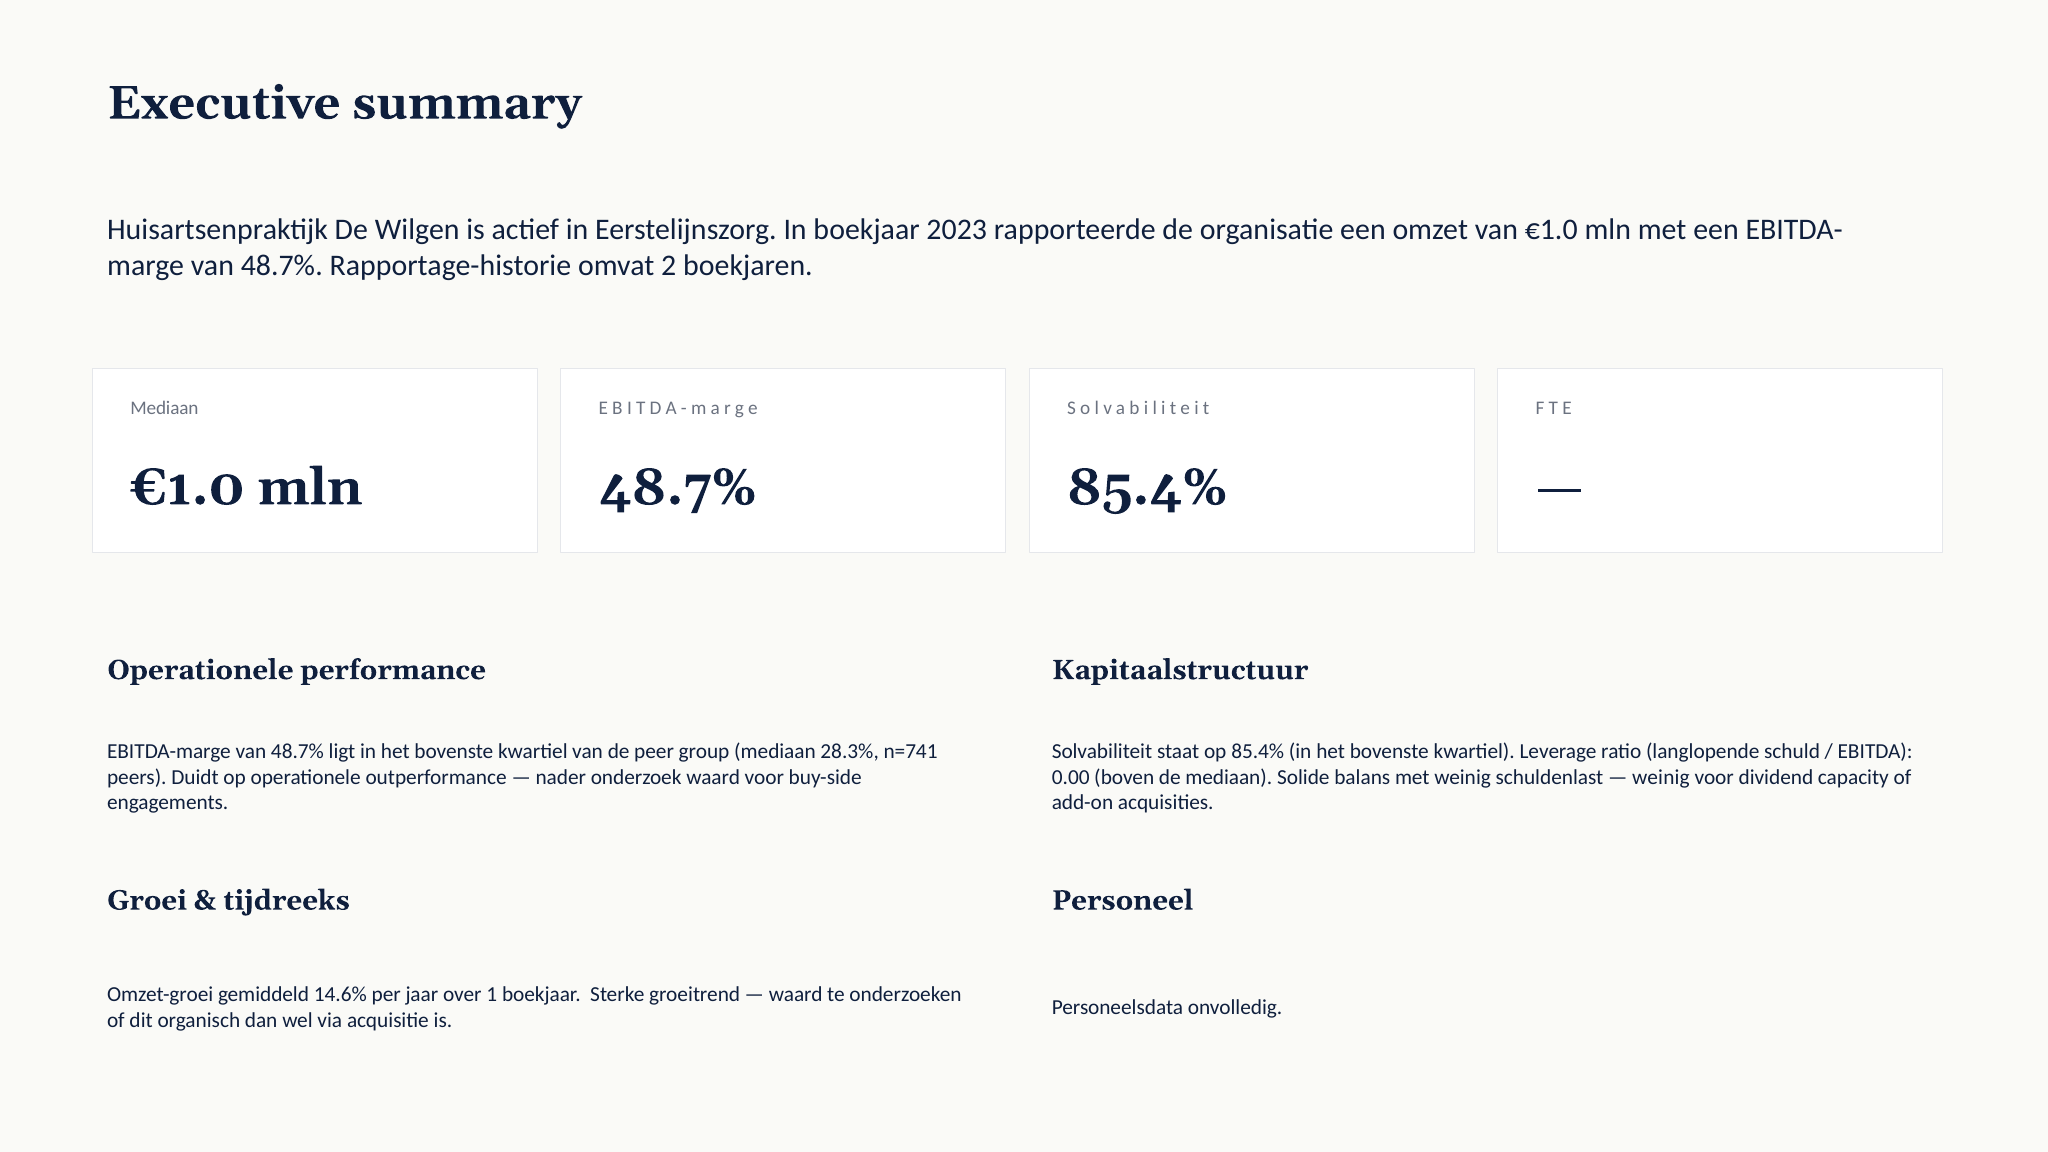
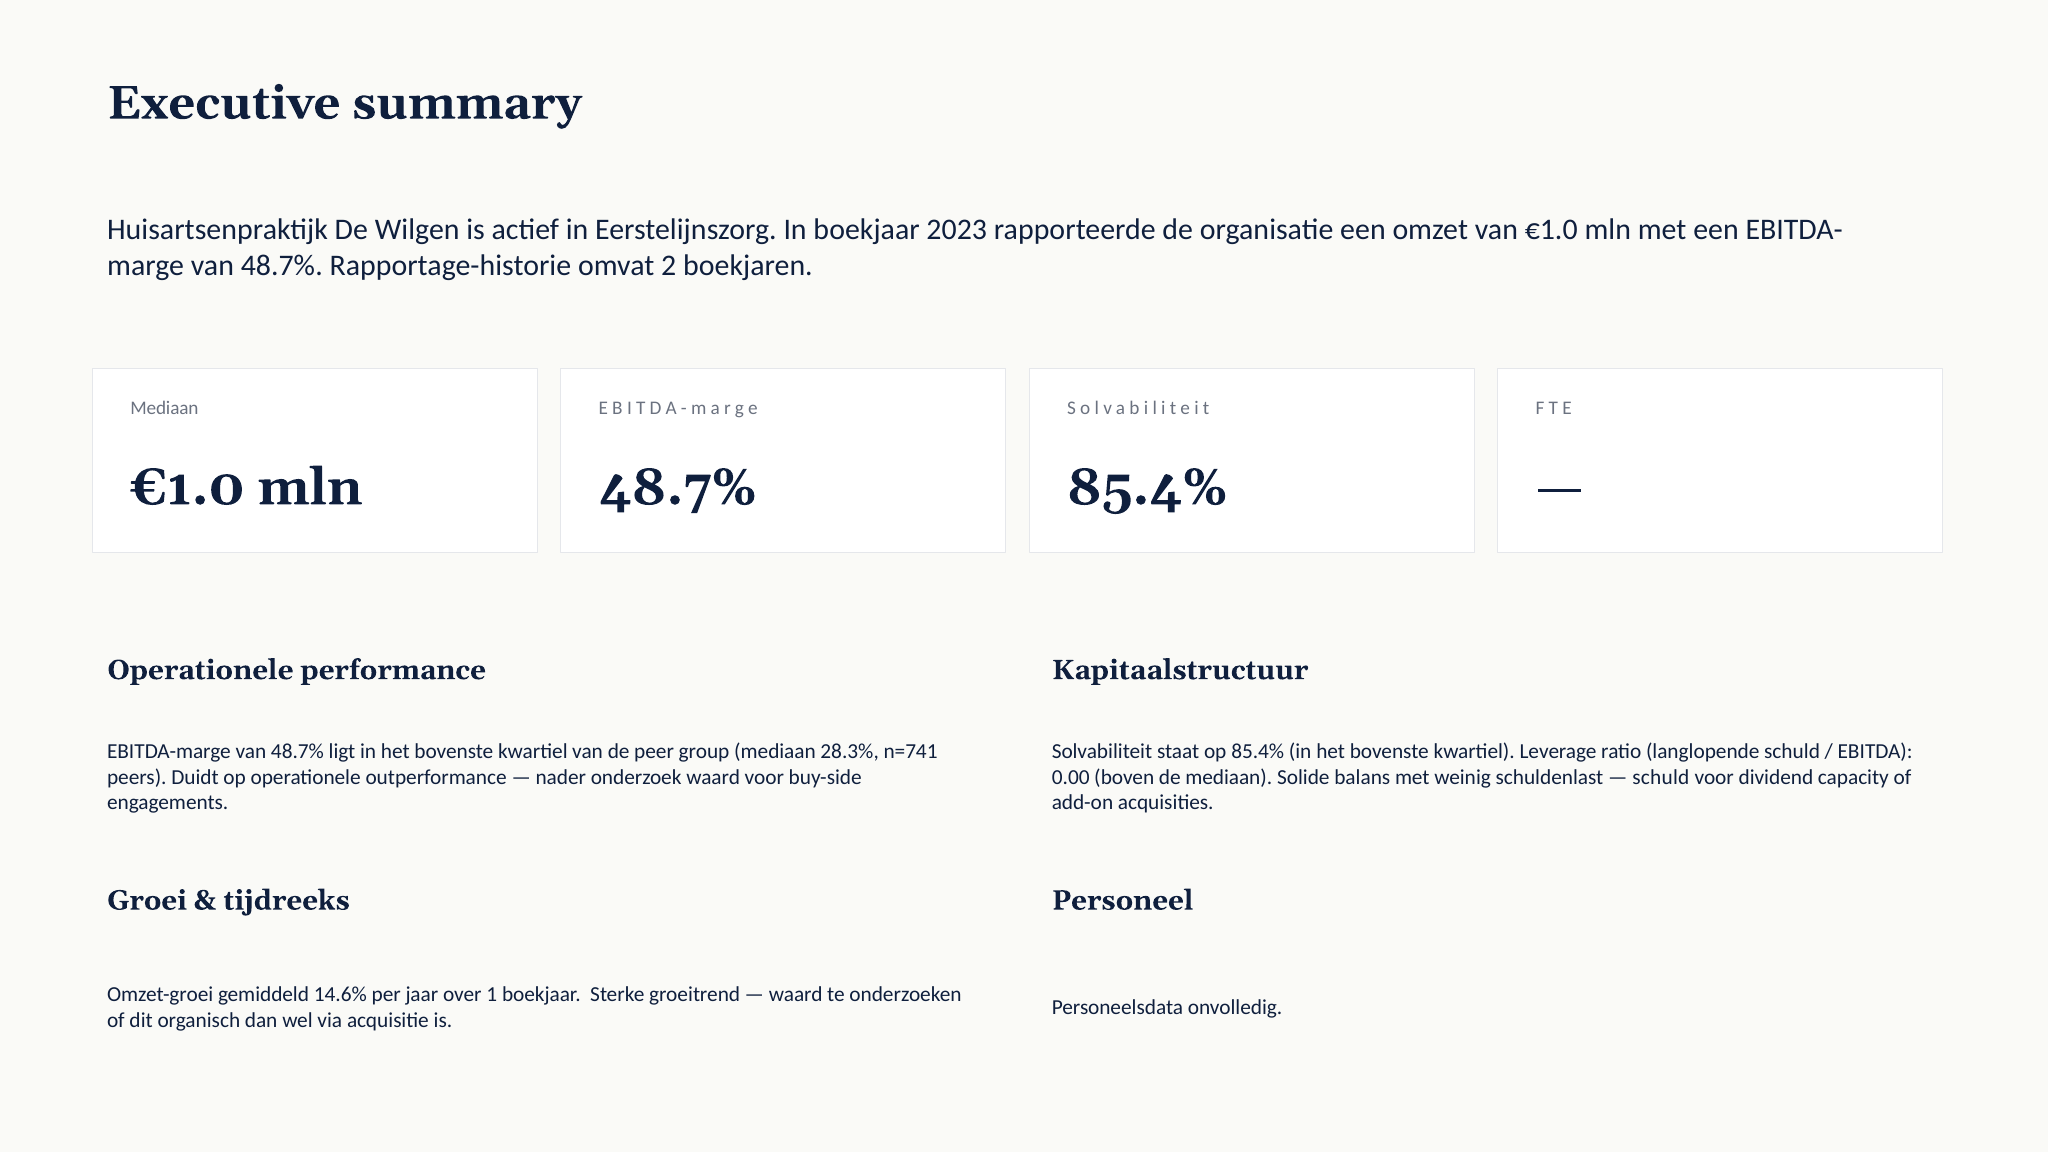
weinig: weinig -> schuld (1661, 777)
